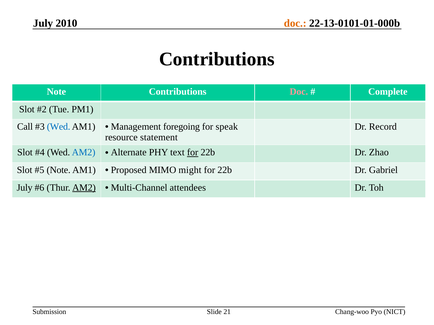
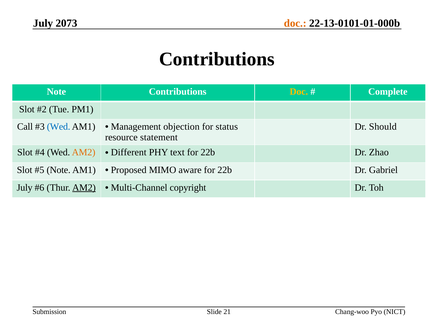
2010: 2010 -> 2073 (66, 23)
Doc colour: pink -> yellow (299, 92)
foregoing: foregoing -> objection (181, 127)
speak: speak -> status (227, 127)
Record: Record -> Should (383, 127)
AM2 colour: blue -> orange (84, 153)
Alternate: Alternate -> Different (129, 153)
for underline: present -> none (193, 153)
might: might -> aware (190, 170)
attendees: attendees -> copyright (188, 188)
